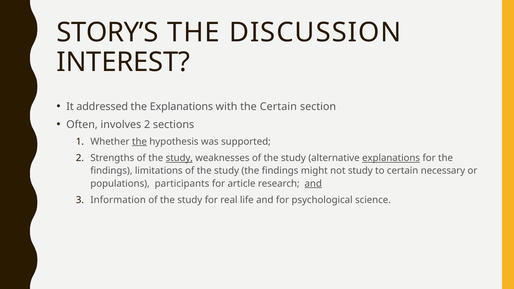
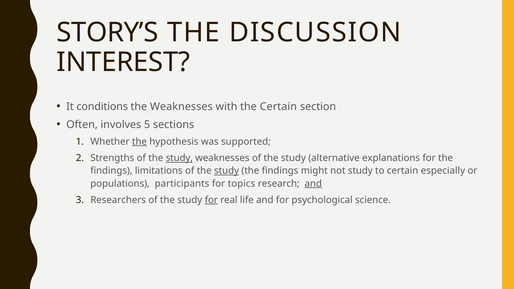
addressed: addressed -> conditions (102, 107)
the Explanations: Explanations -> Weaknesses (181, 107)
involves 2: 2 -> 5 (147, 125)
explanations underline: present -> none (391, 158)
study underline: none -> present (227, 171)
necessary: necessary -> especially (443, 171)
article: article -> topics (241, 184)
Information: Information -> Researchers (118, 200)
for underline: none -> present (211, 200)
